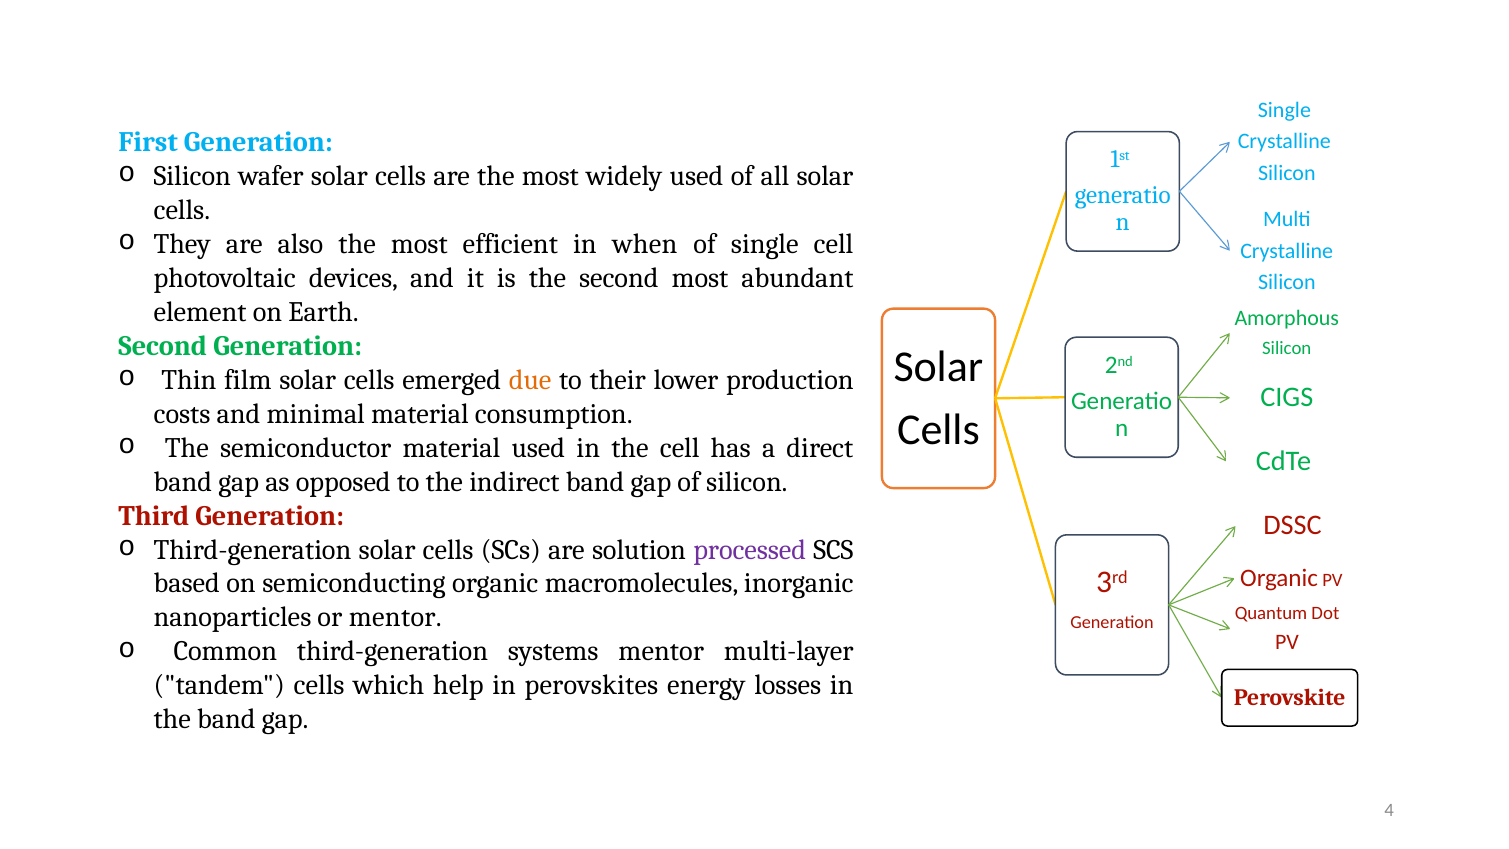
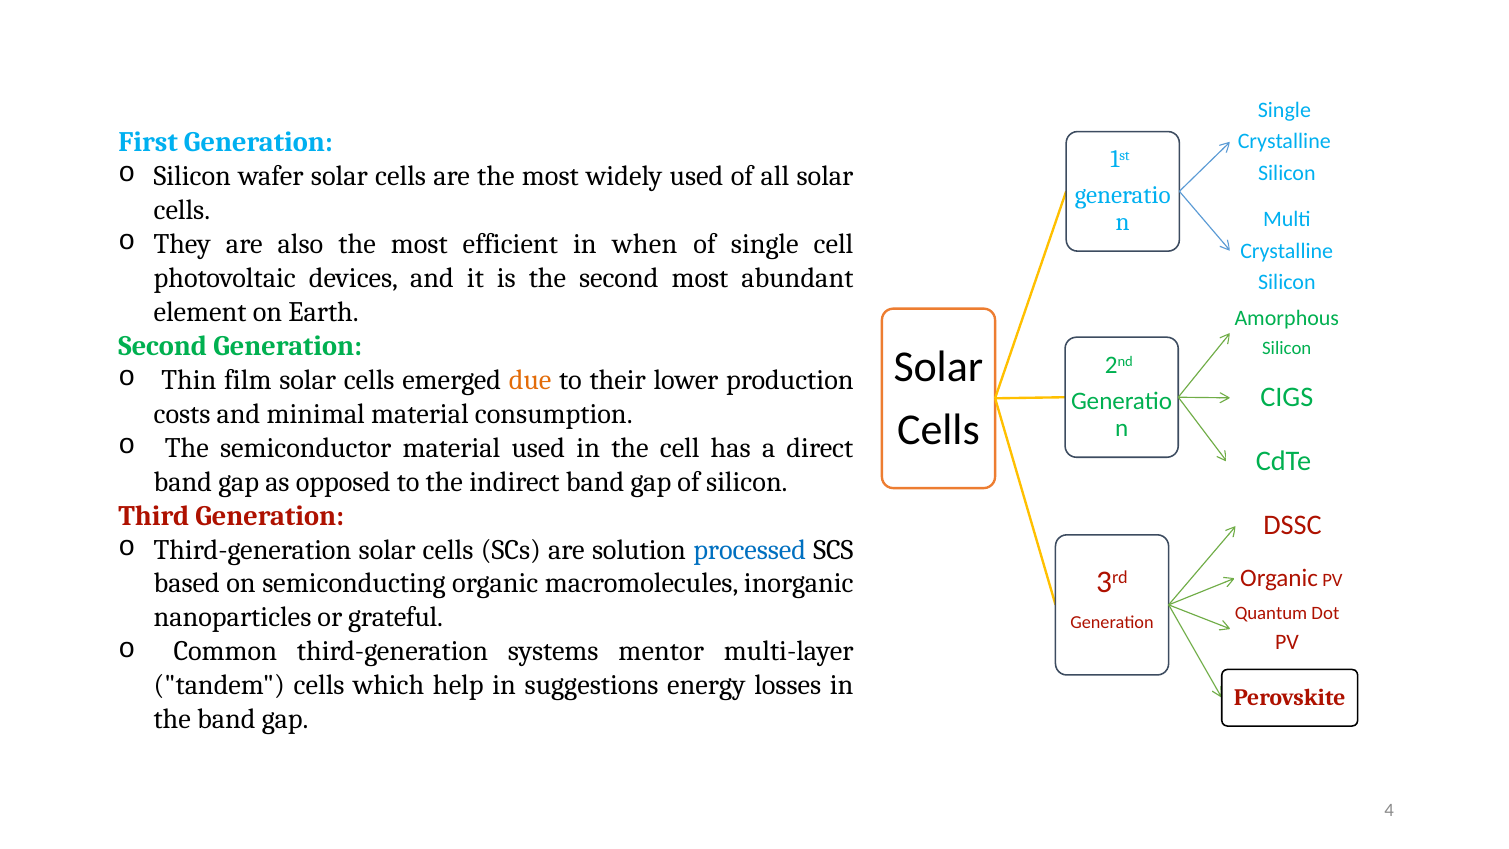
processed colour: purple -> blue (750, 550)
or mentor: mentor -> grateful (396, 617)
perovskites: perovskites -> suggestions (592, 685)
